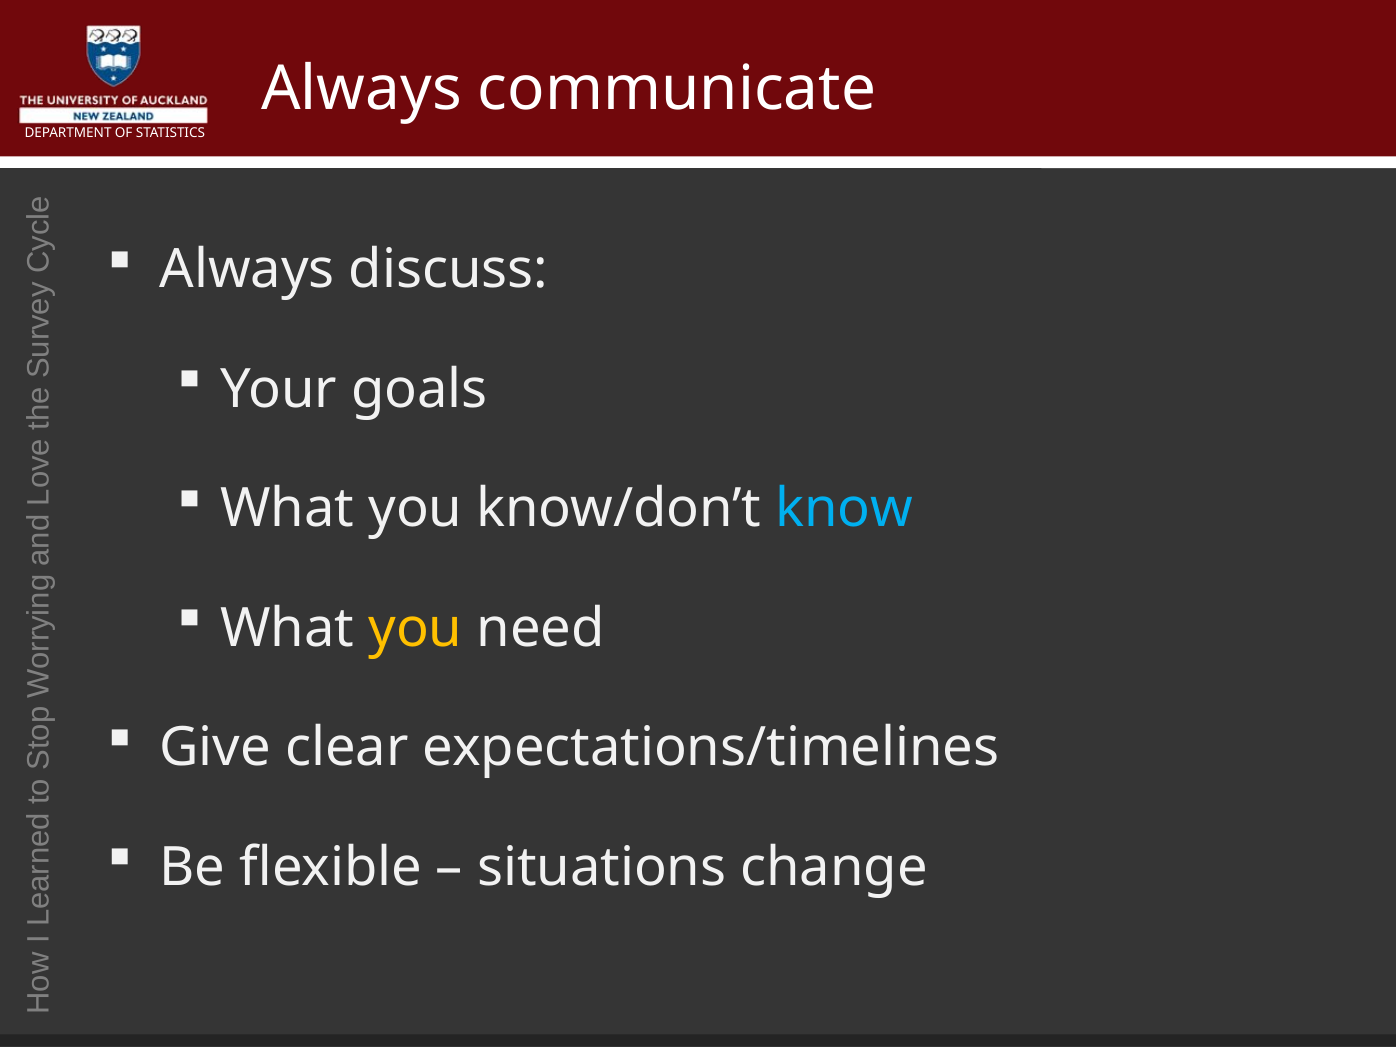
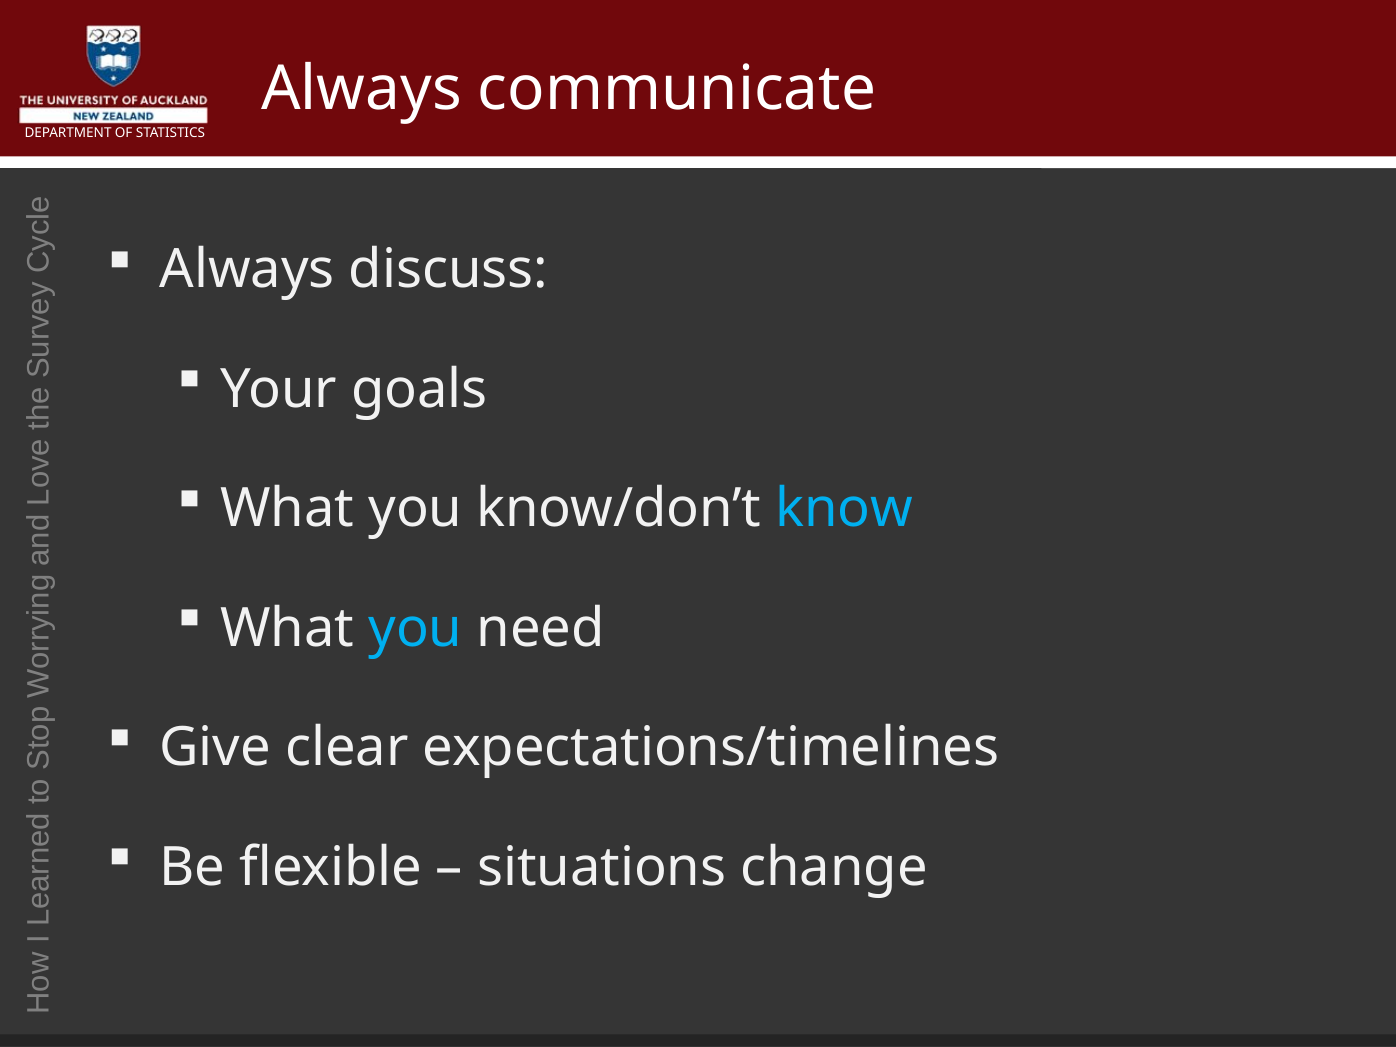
you colour: yellow -> light blue (416, 628)
